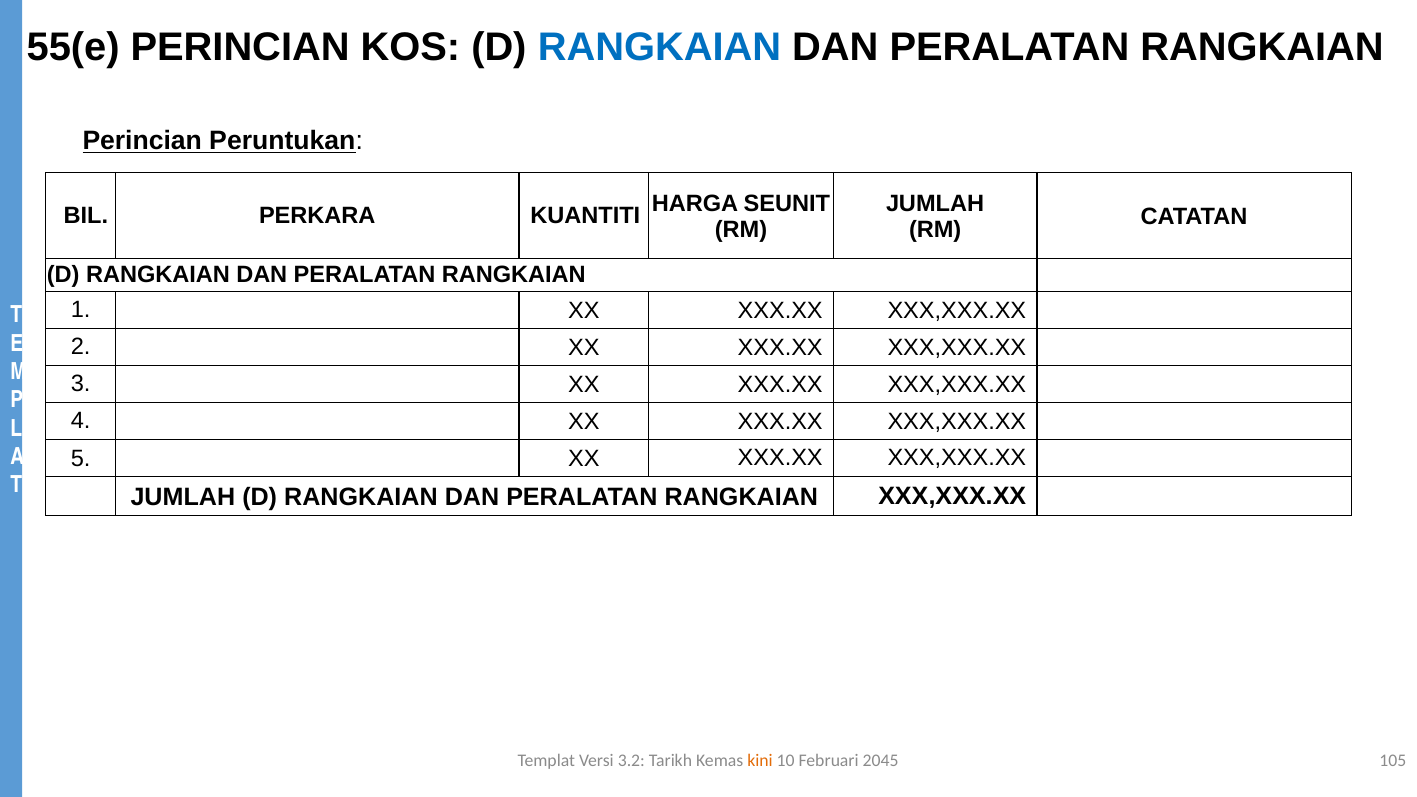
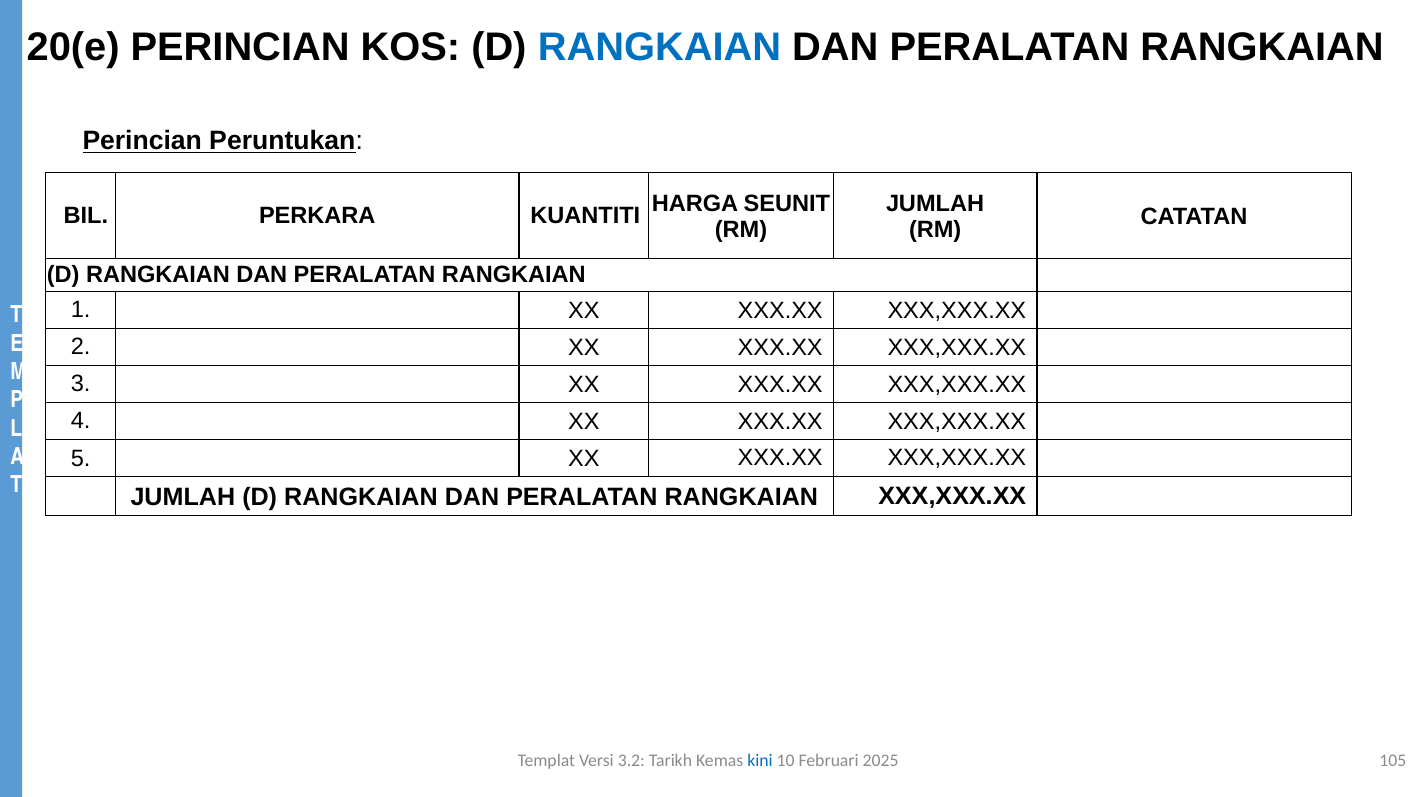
55(e: 55(e -> 20(e (73, 48)
kini colour: orange -> blue (760, 761)
2045: 2045 -> 2025 (881, 761)
